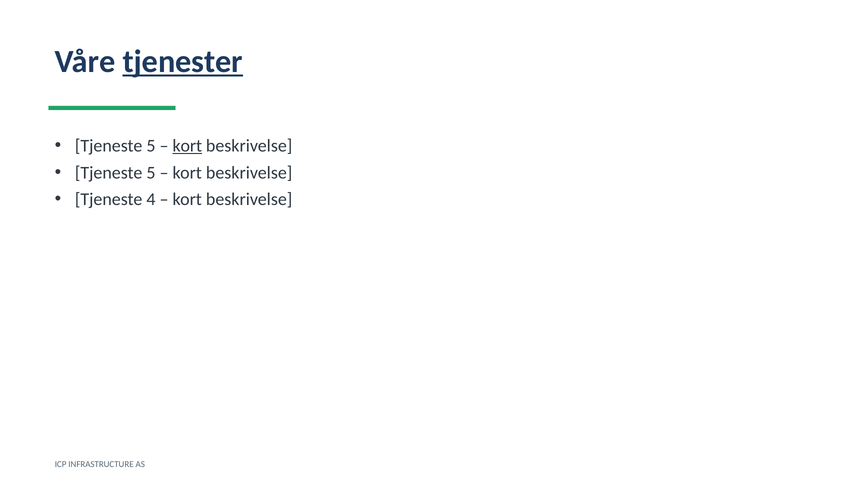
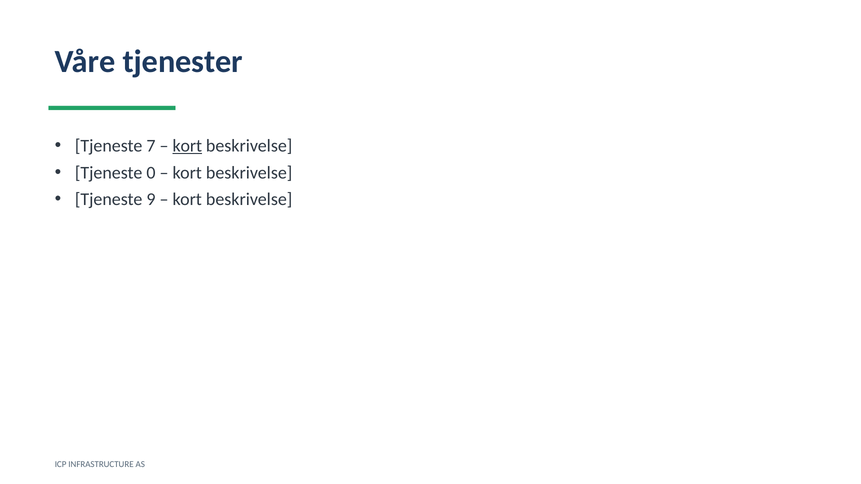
tjenester underline: present -> none (183, 61)
5: 5 -> 7 (151, 146)
5: 5 -> 0 (151, 173)
4: 4 -> 9 (151, 200)
